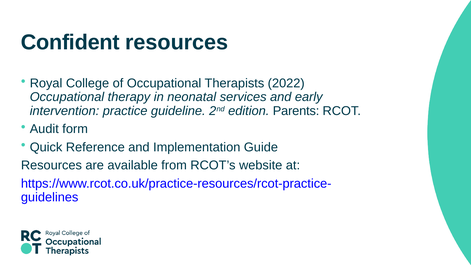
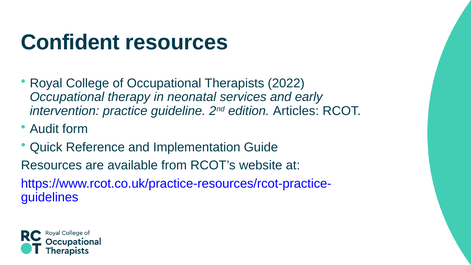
Parents: Parents -> Articles (296, 111)
